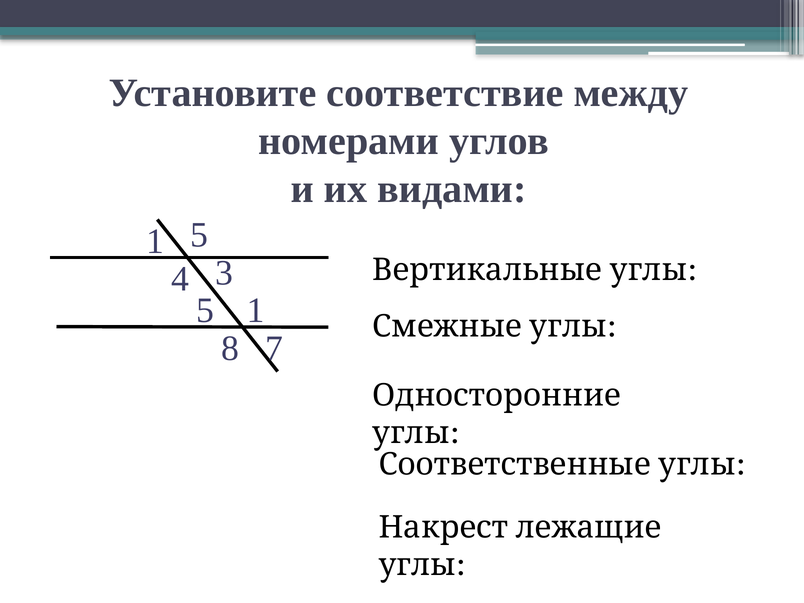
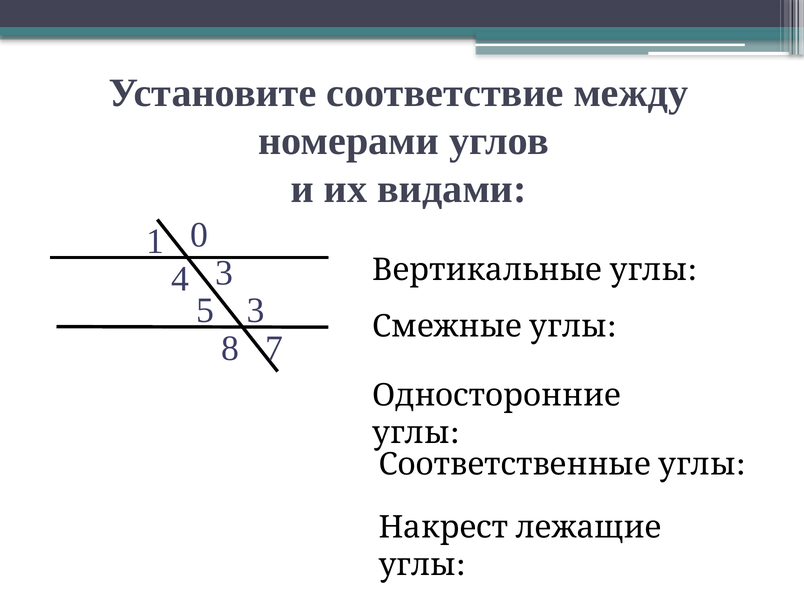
1 5: 5 -> 0 (199, 235)
5 1: 1 -> 3 (256, 311)
